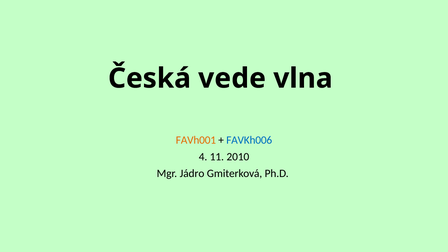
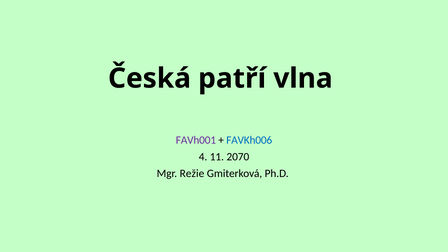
vede: vede -> patří (232, 78)
FAVh001 colour: orange -> purple (196, 140)
2010: 2010 -> 2070 (238, 157)
Jádro: Jádro -> Režie (192, 174)
